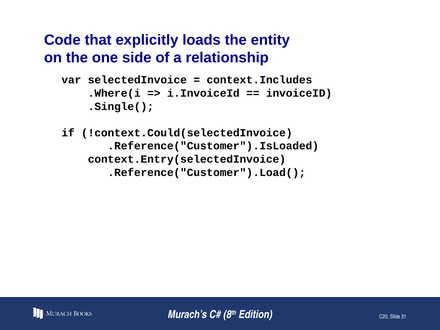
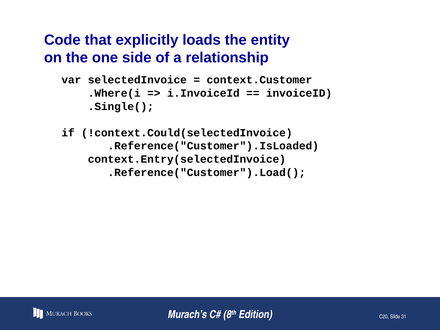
context.Includes: context.Includes -> context.Customer (259, 80)
